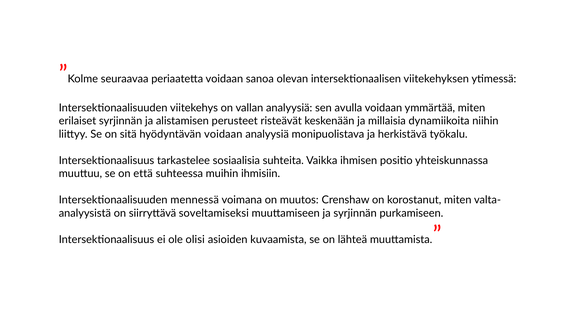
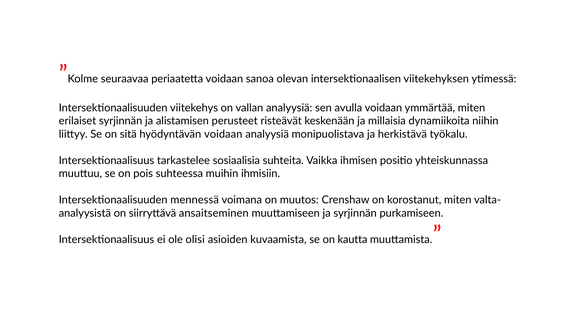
että: että -> pois (143, 173)
soveltamiseksi: soveltamiseksi -> ansaitseminen (214, 213)
lähteä: lähteä -> kautta (353, 239)
